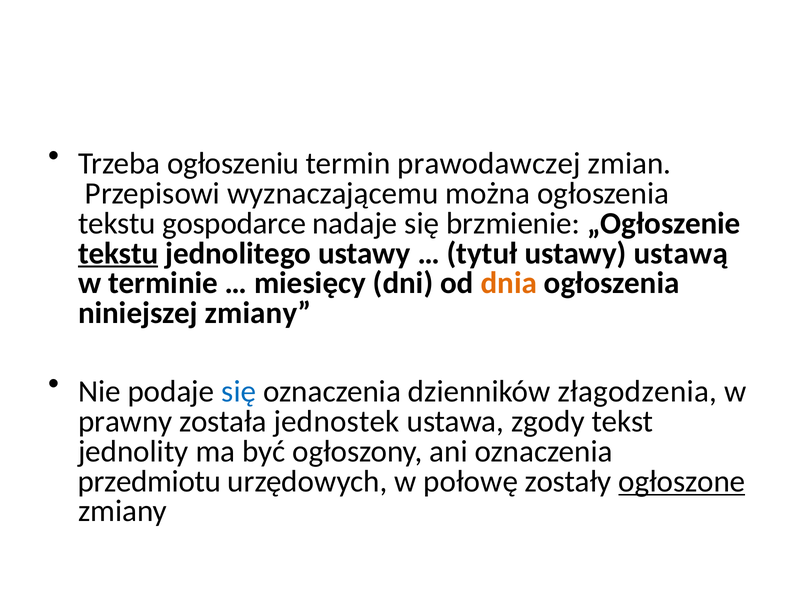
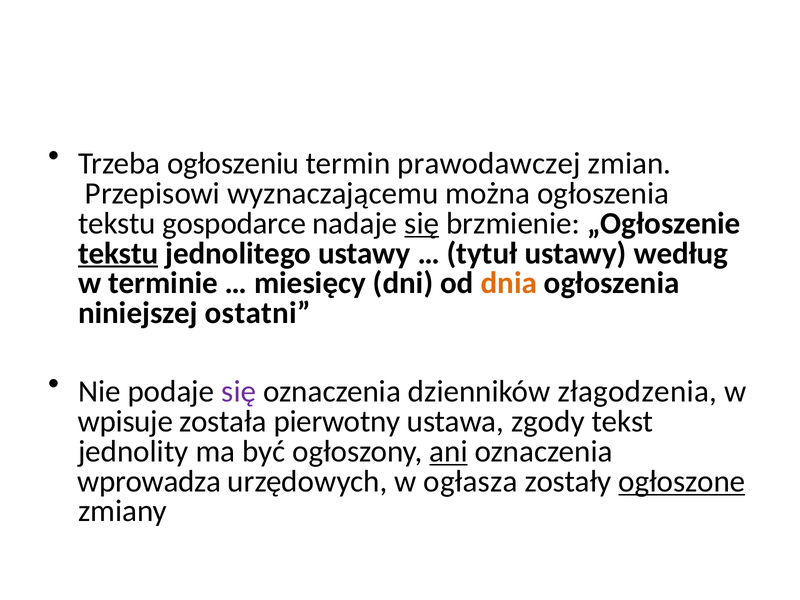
się underline: none -> present (422, 223)
ustawą: ustawą -> według (681, 253)
niniejszej zmiany: zmiany -> ostatni (258, 313)
się colour: blue -> purple (239, 392)
prawny: prawny -> wpisuje (125, 422)
jednostek: jednostek -> pierwotny (337, 422)
ani underline: none -> present (449, 451)
przedmiotu: przedmiotu -> wprowadza (149, 481)
połowę: połowę -> ogłasza (471, 481)
